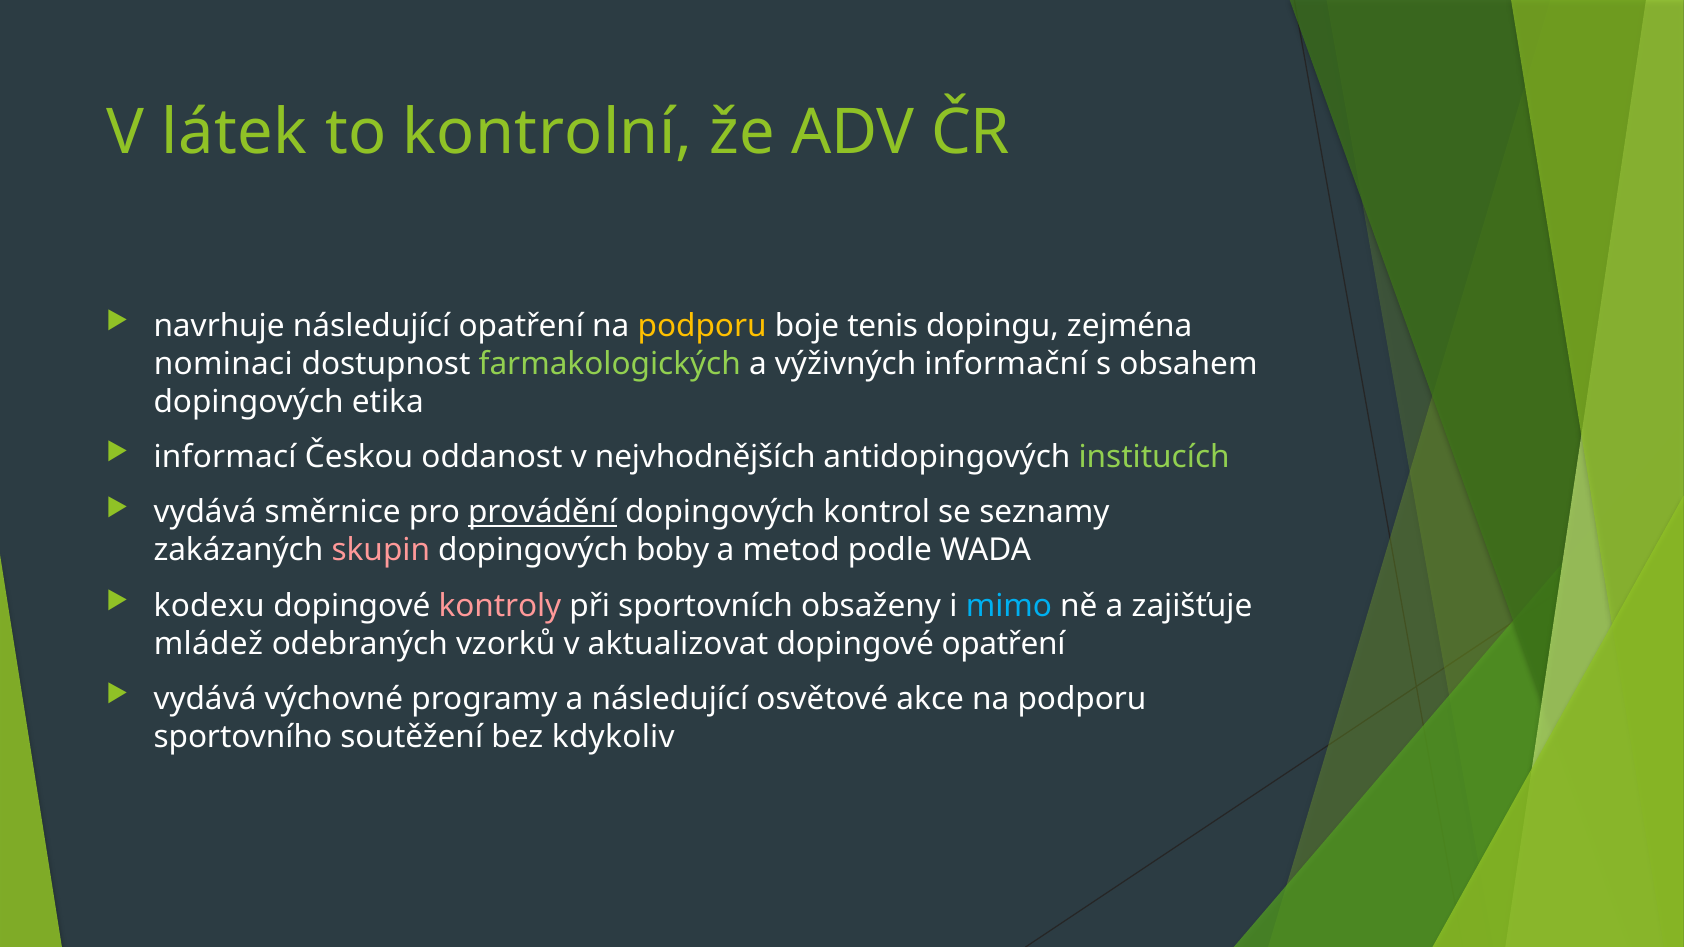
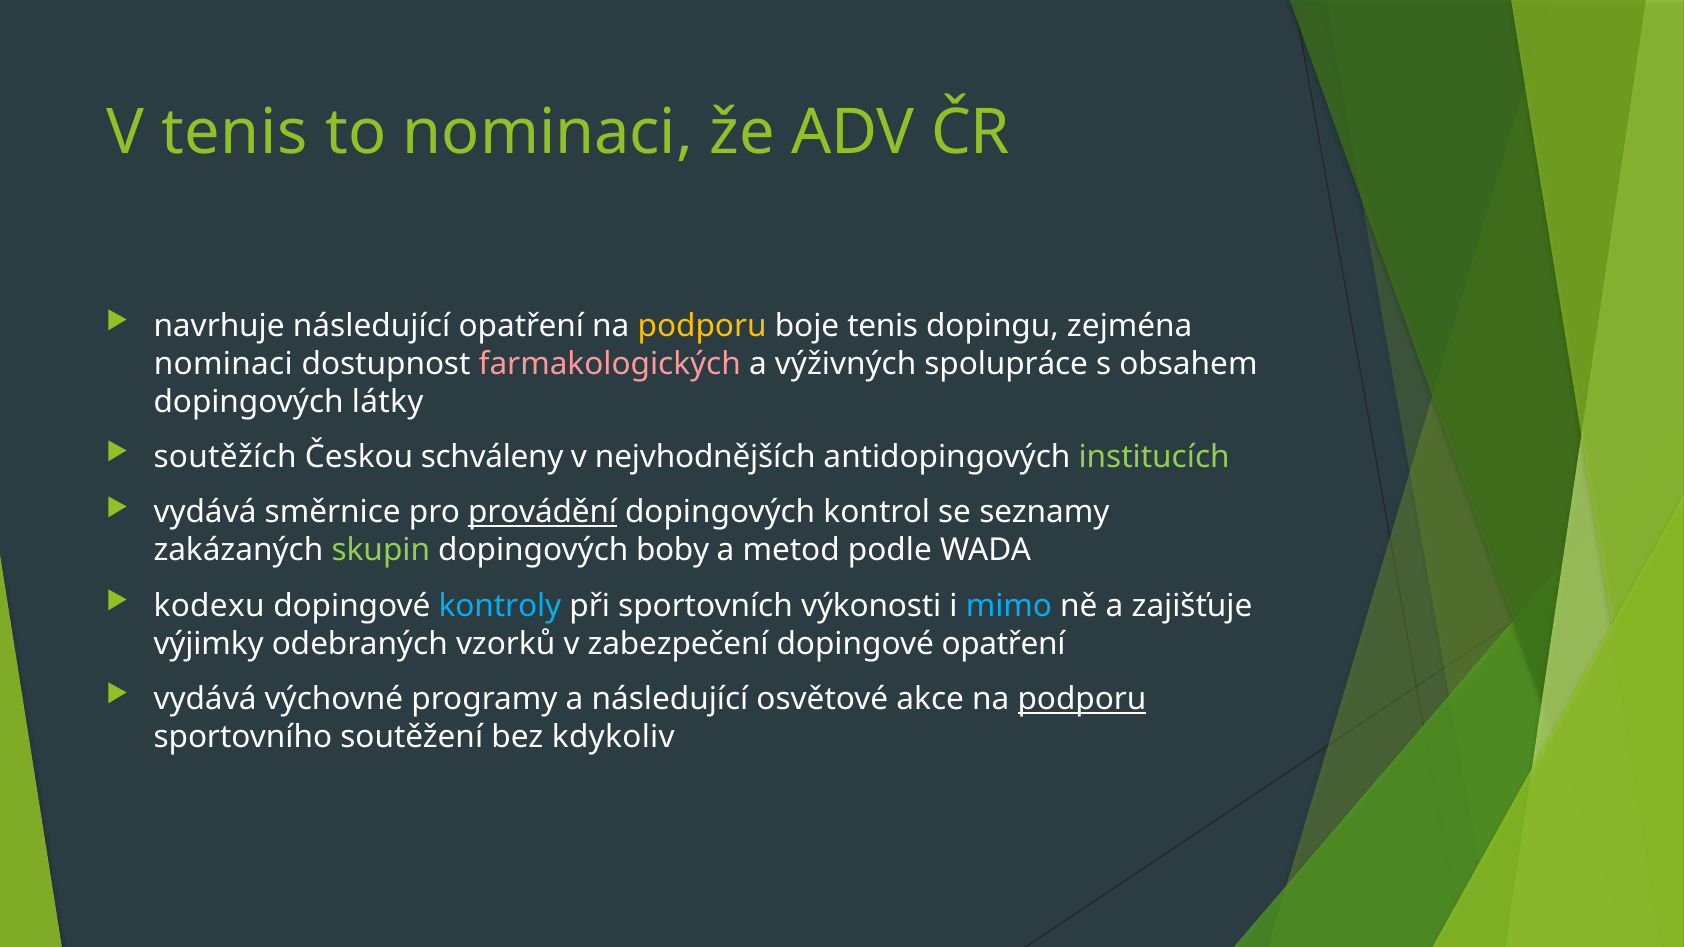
V látek: látek -> tenis (234, 133)
to kontrolní: kontrolní -> nominaci (548, 133)
farmakologických colour: light green -> pink (610, 364)
informační: informační -> spolupráce (1006, 364)
etika: etika -> látky (388, 402)
informací: informací -> soutěžích (225, 457)
oddanost: oddanost -> schváleny (492, 457)
skupin colour: pink -> light green (381, 550)
kontroly colour: pink -> light blue (500, 606)
obsaženy: obsaženy -> výkonosti (871, 606)
mládež: mládež -> výjimky (209, 644)
aktualizovat: aktualizovat -> zabezpečení (678, 644)
podporu underline: none -> present (1082, 699)
